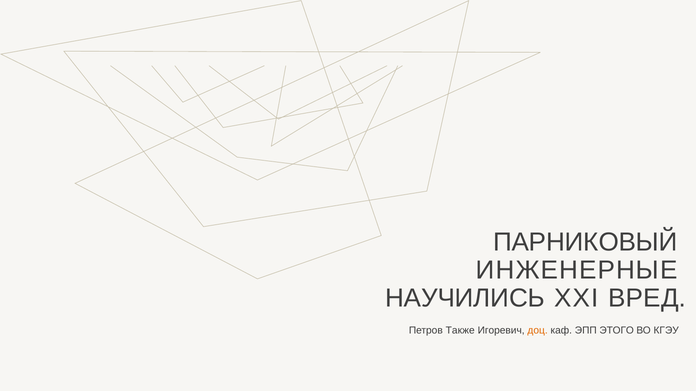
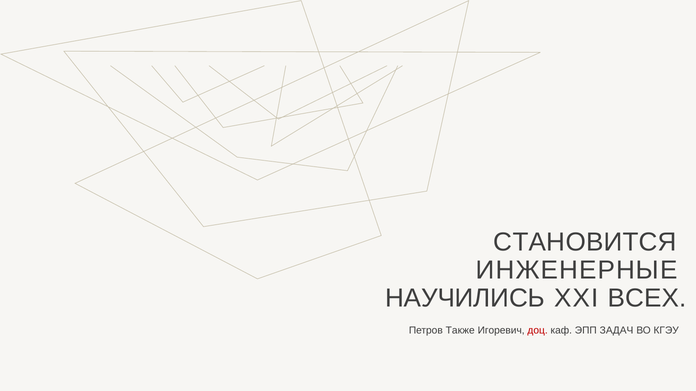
ПАРНИКОВЫЙ: ПАРНИКОВЫЙ -> СТАНОВИТСЯ (585, 242)
ВРЕД: ВРЕД -> ВСЕХ (647, 299)
доц colour: orange -> red (538, 331)
ЭТОГО: ЭТОГО -> ЗАДАЧ (617, 331)
